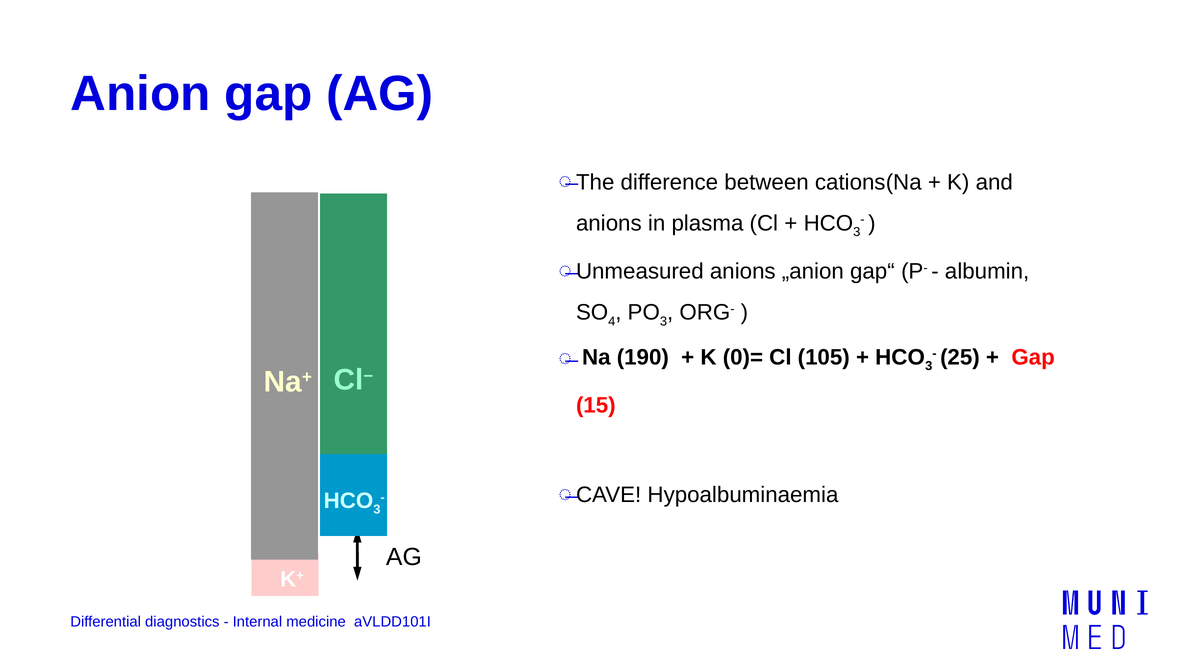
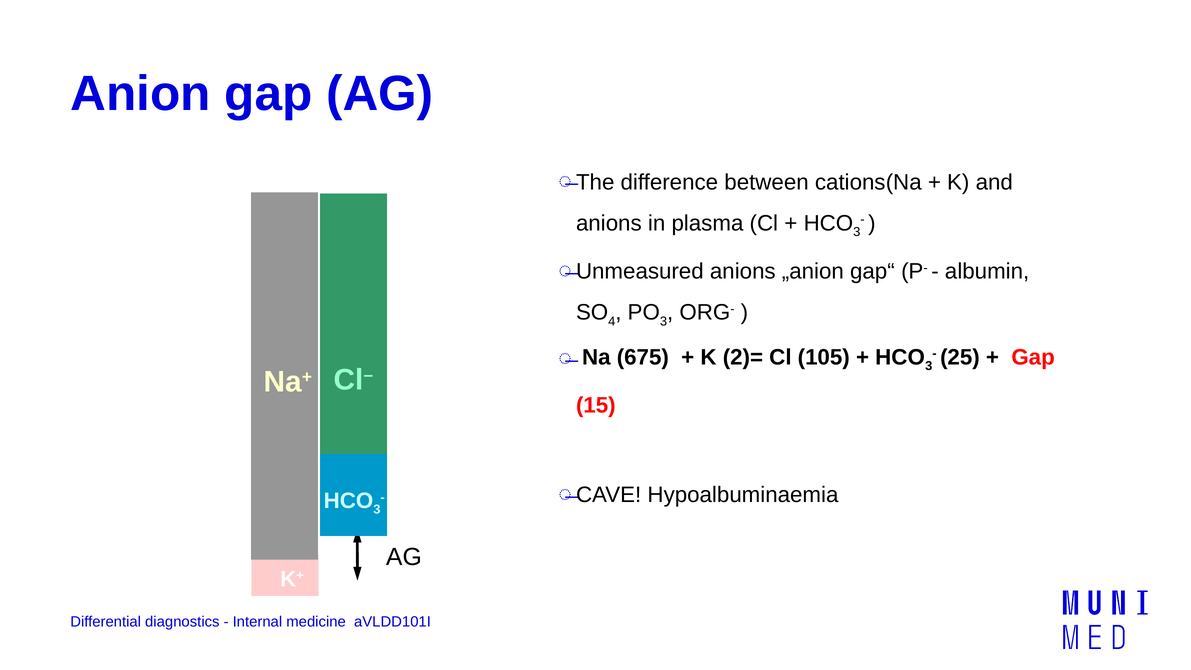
190: 190 -> 675 (643, 357)
0)=: 0)= -> 2)= (743, 357)
